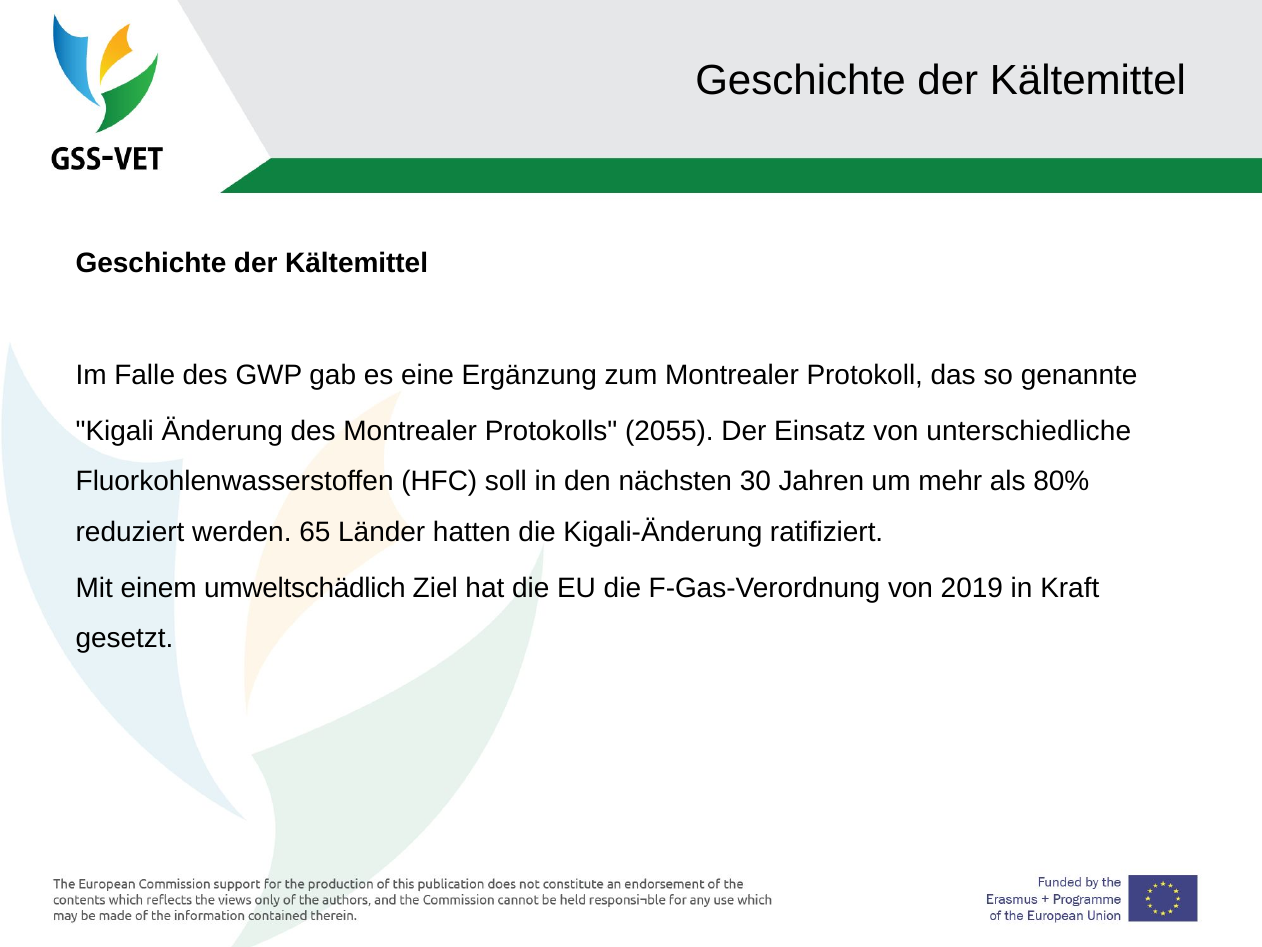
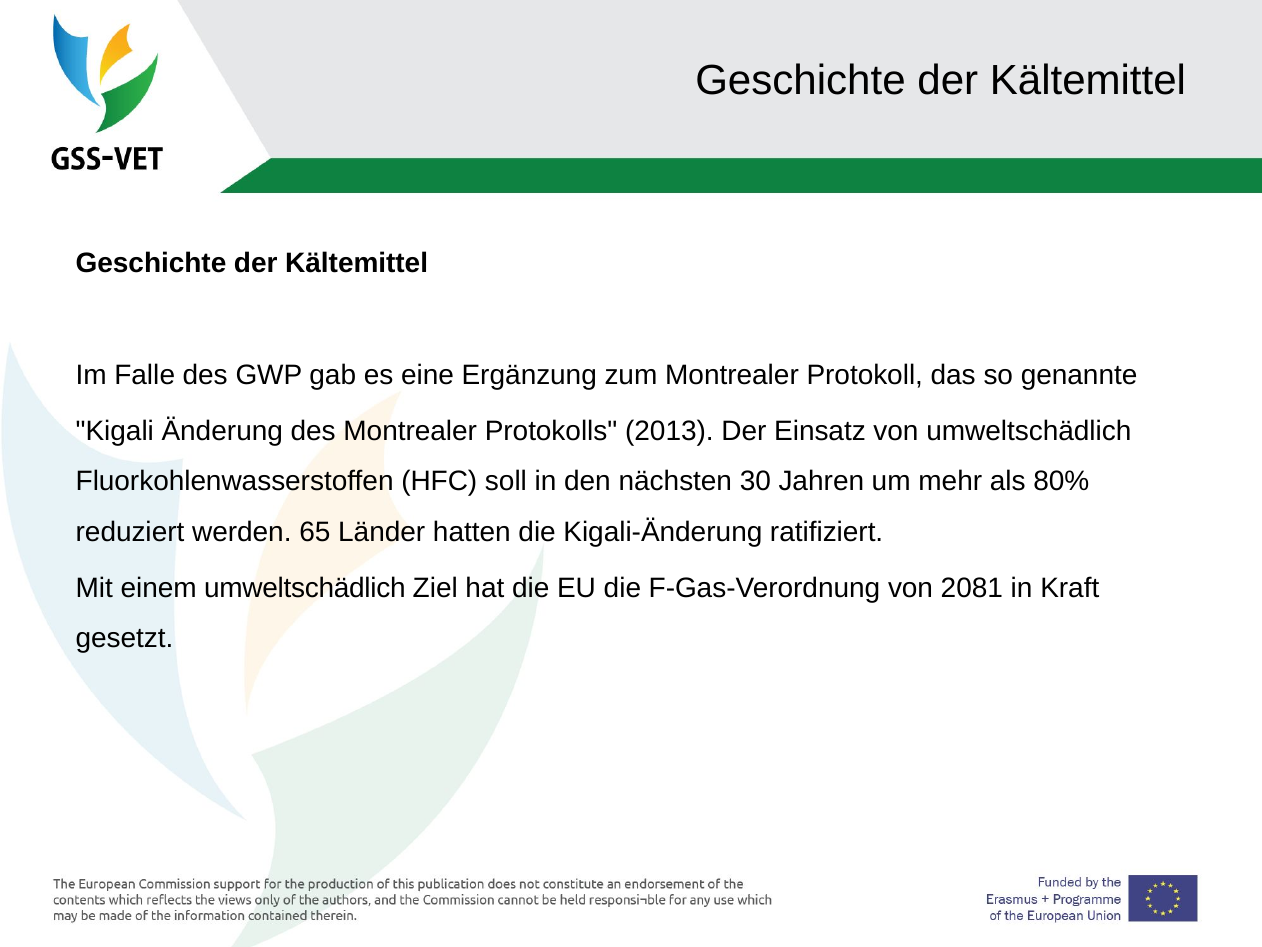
2055: 2055 -> 2013 (669, 431)
von unterschiedliche: unterschiedliche -> umweltschädlich (1029, 431)
2019: 2019 -> 2081 (972, 588)
